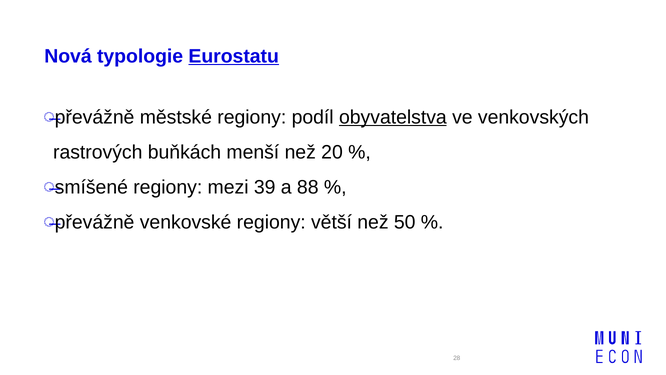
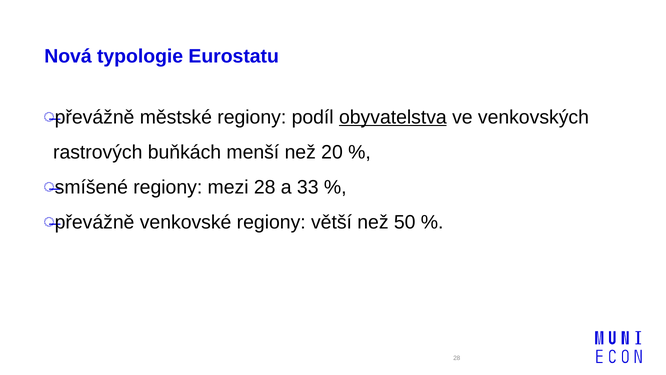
Eurostatu underline: present -> none (234, 56)
mezi 39: 39 -> 28 (265, 187)
88: 88 -> 33 (308, 187)
